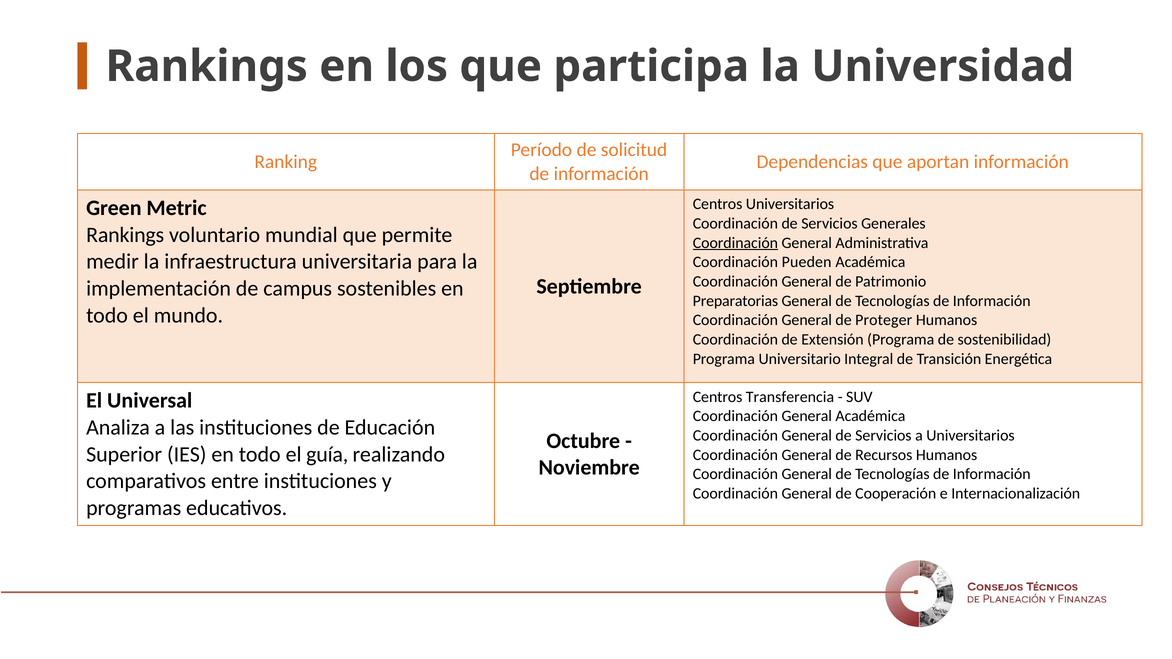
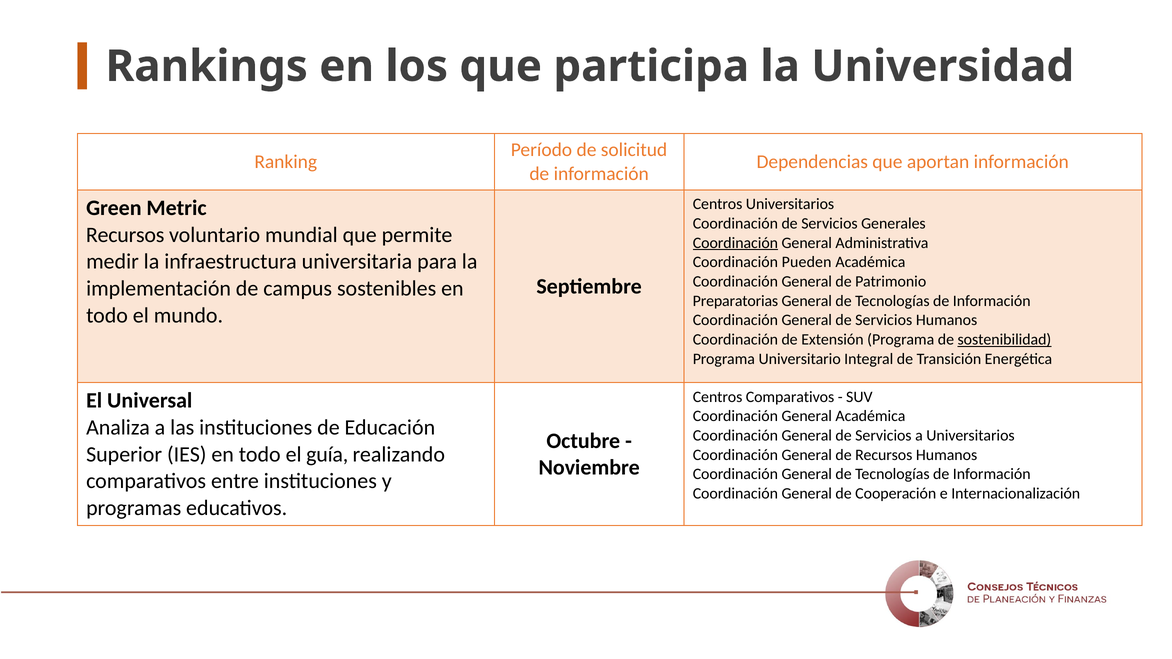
Rankings: Rankings -> Recursos (125, 235)
Proteger: Proteger -> Servicios (884, 320)
sostenibilidad underline: none -> present (1004, 340)
Centros Transferencia: Transferencia -> Comparativos (790, 397)
